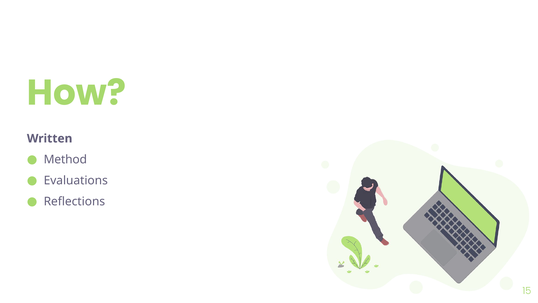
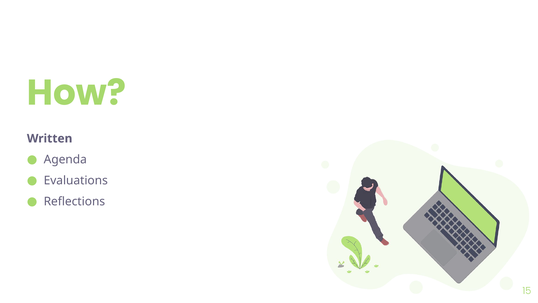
Method: Method -> Agenda (65, 159)
